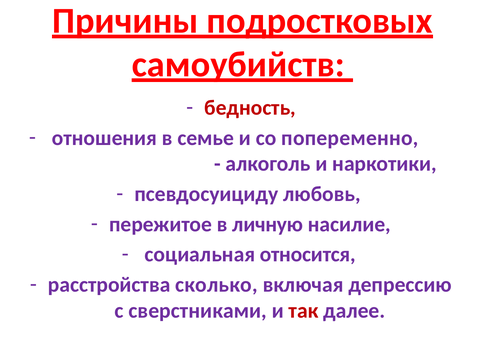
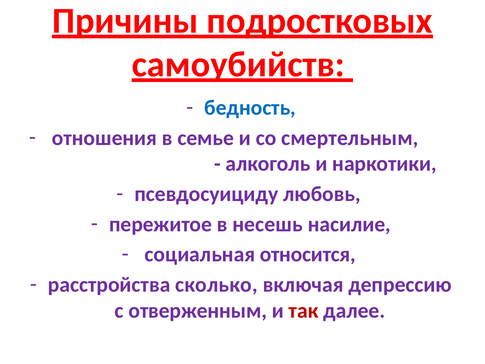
бедность colour: red -> blue (250, 108)
попеременно: попеременно -> смертельным (350, 138)
личную: личную -> несешь (268, 224)
сверстниками: сверстниками -> отверженным (198, 310)
